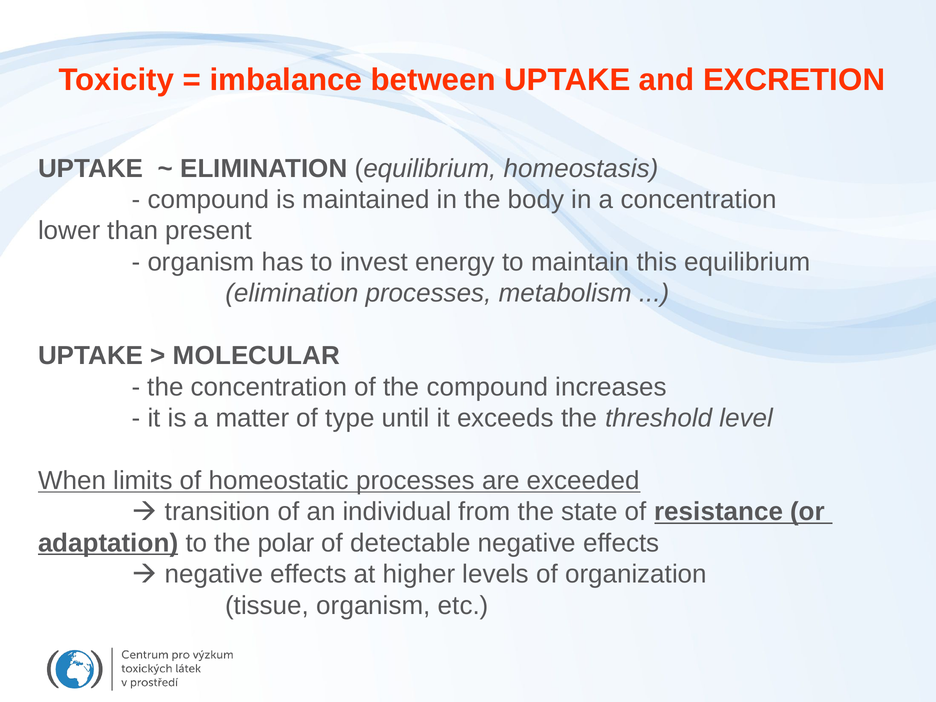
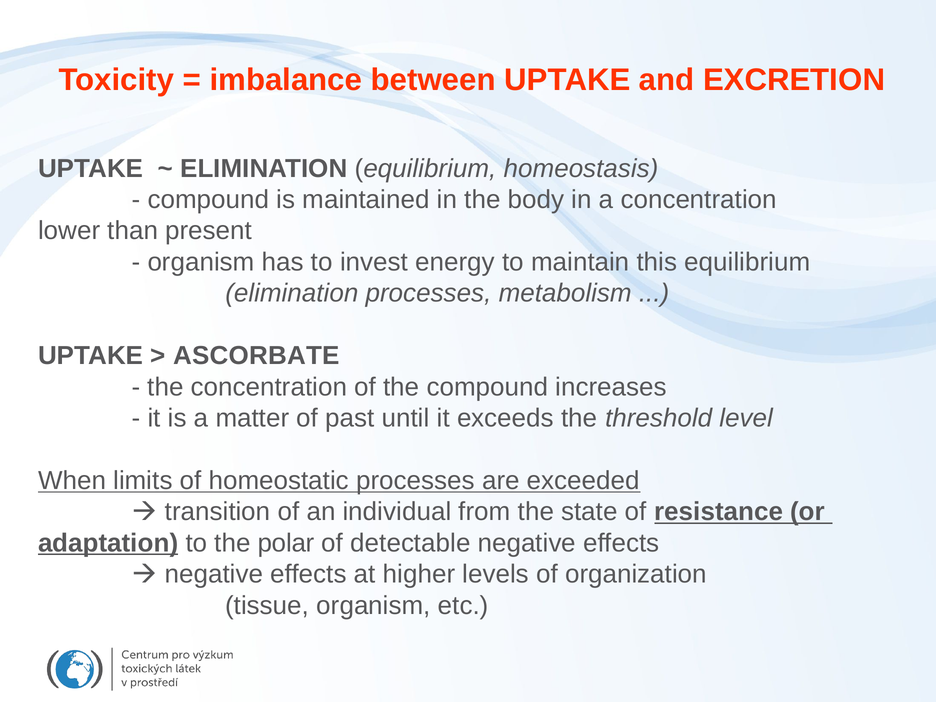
MOLECULAR: MOLECULAR -> ASCORBATE (256, 356)
type: type -> past (350, 418)
